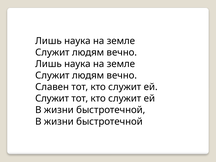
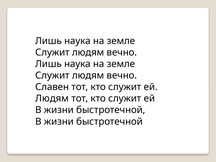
Служит: Служит -> Людям (52, 98)
